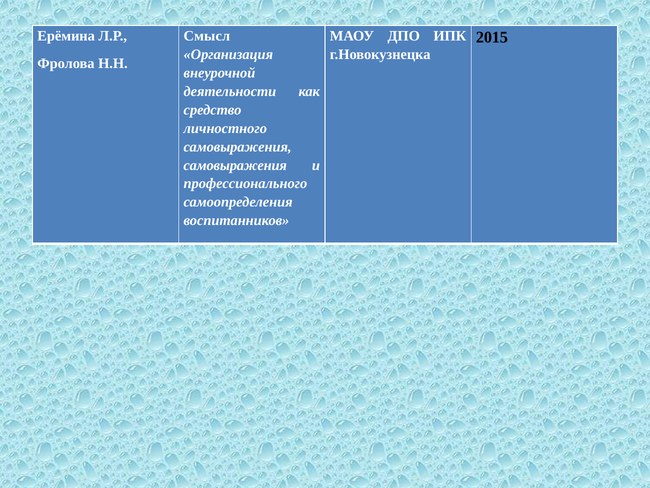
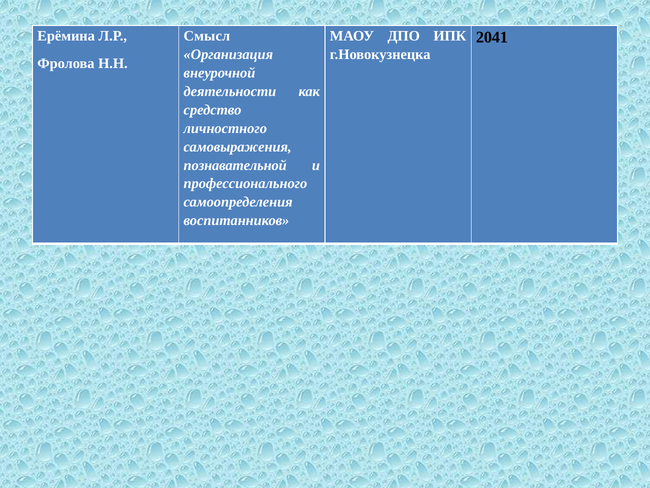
2015: 2015 -> 2041 (492, 37)
самовыражения: самовыражения -> познавательной (235, 165)
